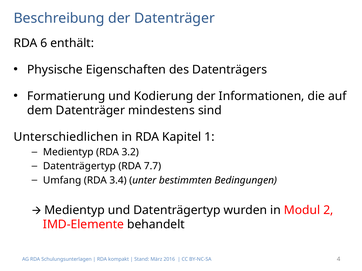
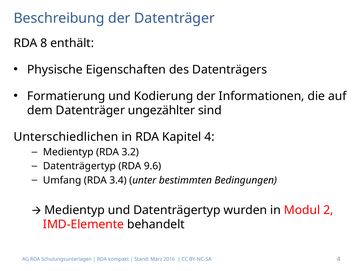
6: 6 -> 8 (44, 43)
mindestens: mindestens -> ungezählter (162, 111)
Kapitel 1: 1 -> 4 (209, 137)
7.7: 7.7 -> 9.6 (152, 166)
